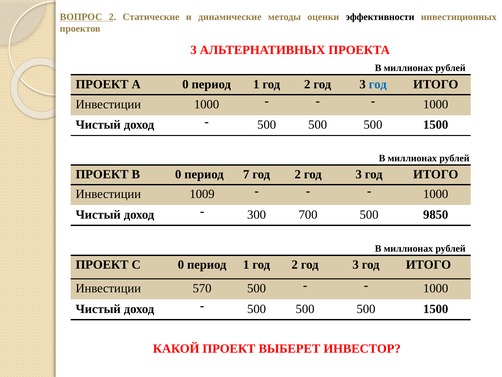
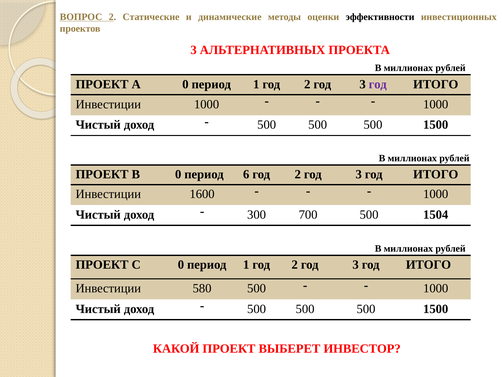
год colour: blue -> purple (378, 84)
7: 7 -> 6 (246, 174)
1009: 1009 -> 1600 (202, 194)
9850: 9850 -> 1504 (436, 214)
570: 570 -> 580 (202, 288)
